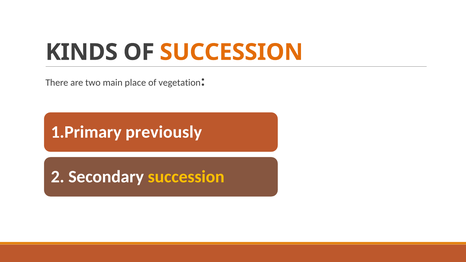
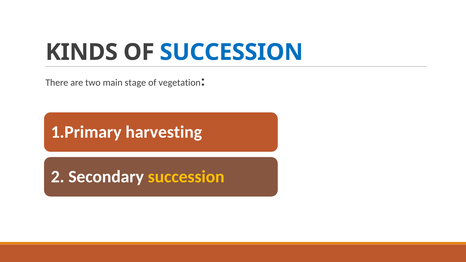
SUCCESSION colour: orange -> blue (231, 52)
place: place -> stage (135, 83)
previously: previously -> harvesting (164, 132)
